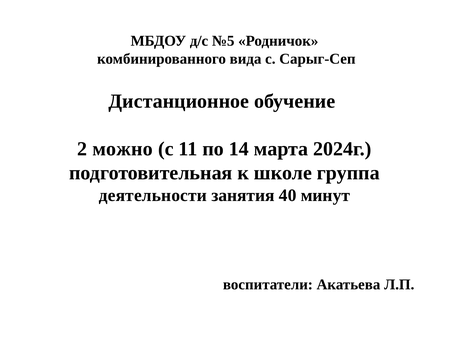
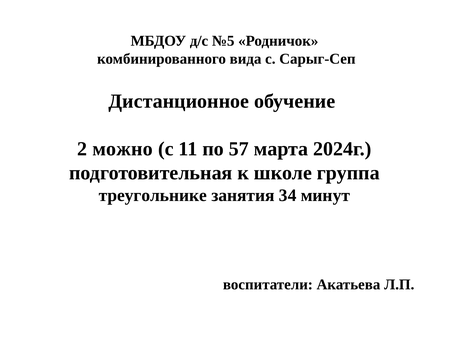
14: 14 -> 57 (239, 149)
деятельности: деятельности -> треугольнике (153, 195)
40: 40 -> 34 (288, 195)
